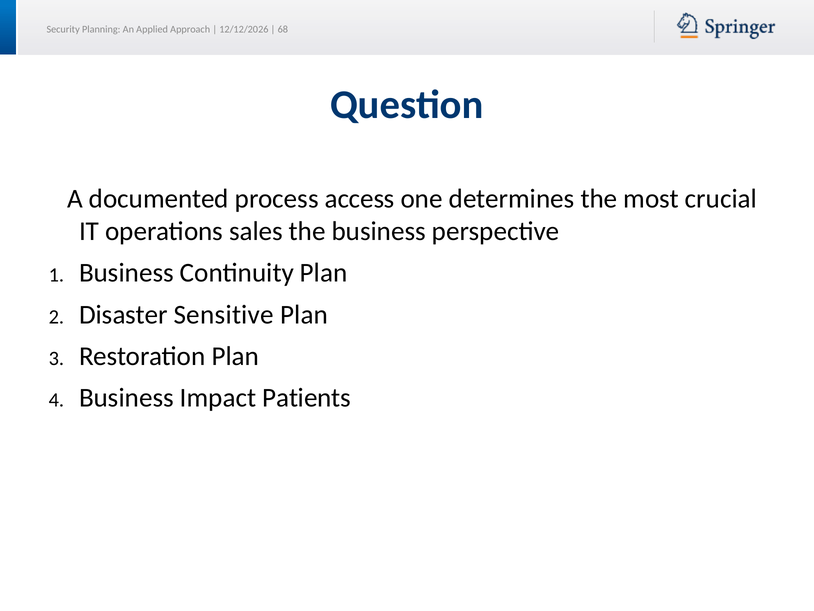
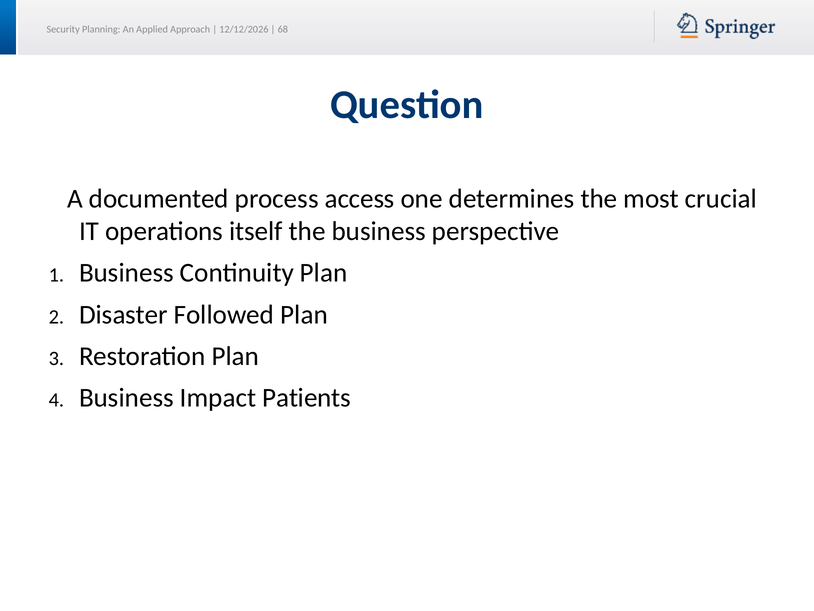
sales: sales -> itself (256, 231)
Sensitive: Sensitive -> Followed (224, 314)
